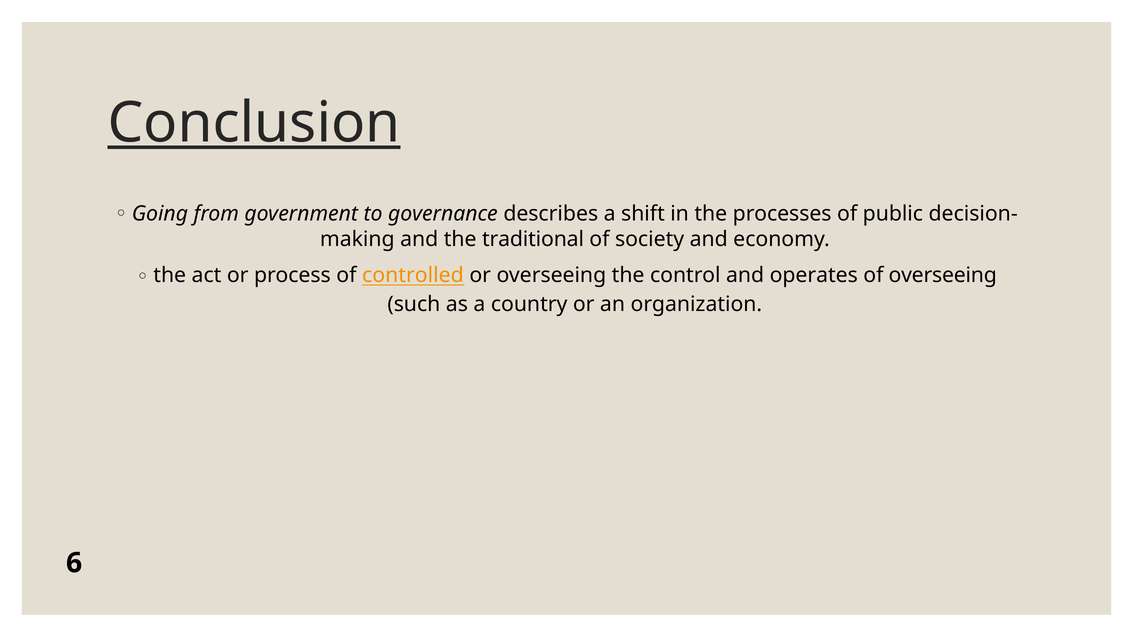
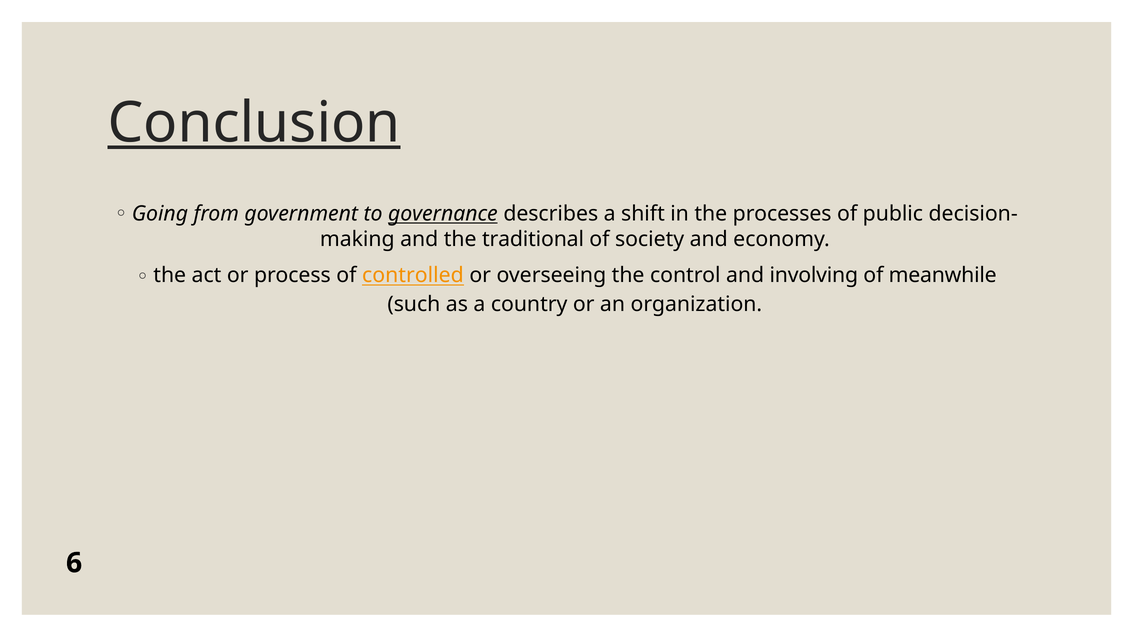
governance underline: none -> present (443, 214)
operates: operates -> involving (814, 276)
of overseeing: overseeing -> meanwhile (943, 276)
